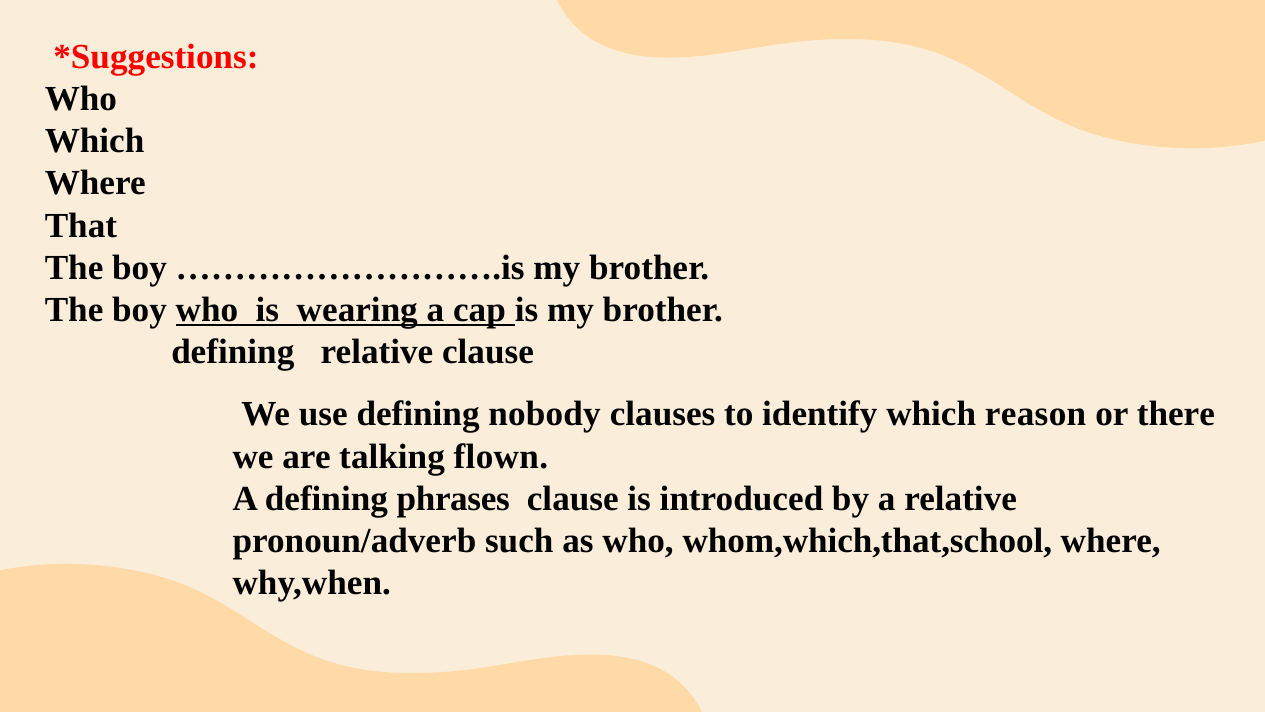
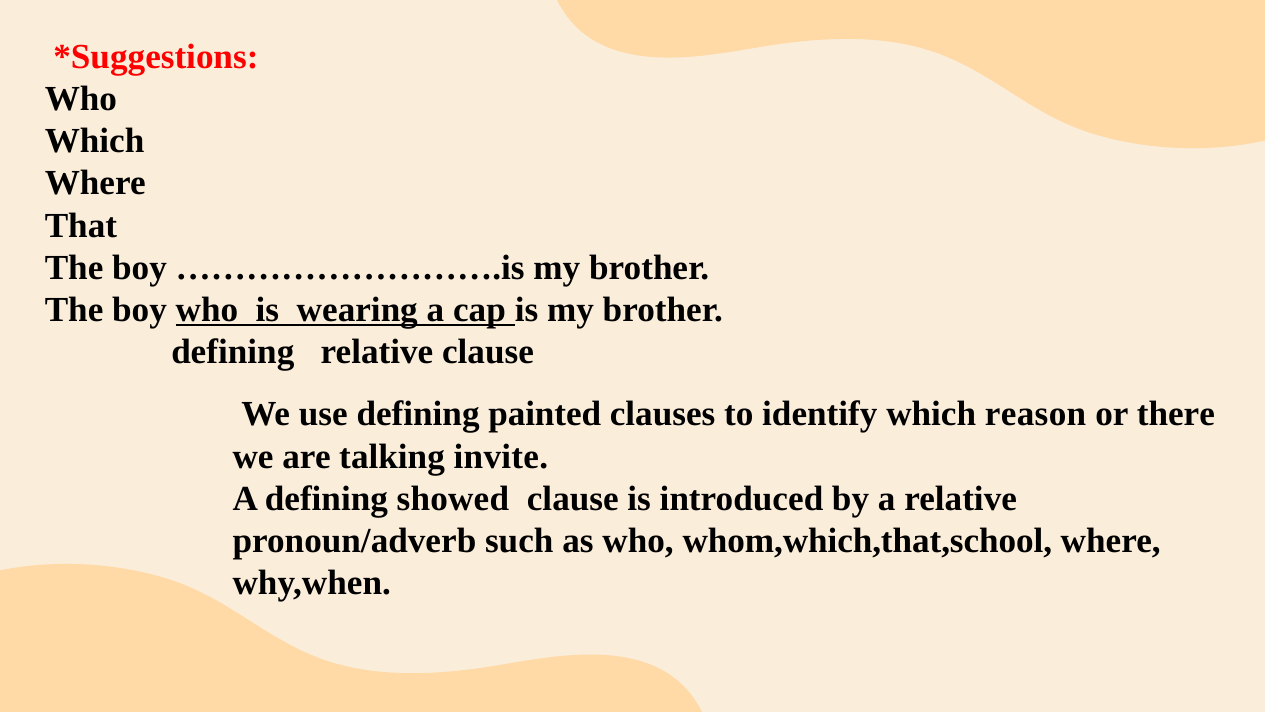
nobody: nobody -> painted (545, 414)
flown: flown -> invite (501, 456)
phrases: phrases -> showed (453, 498)
